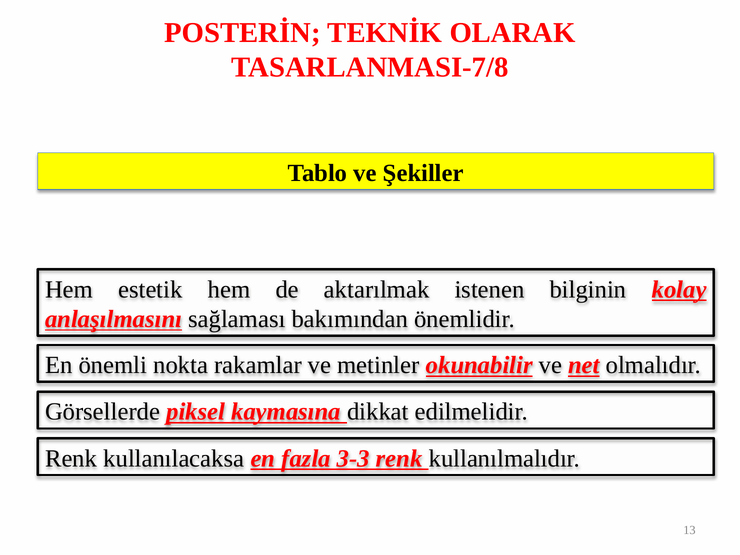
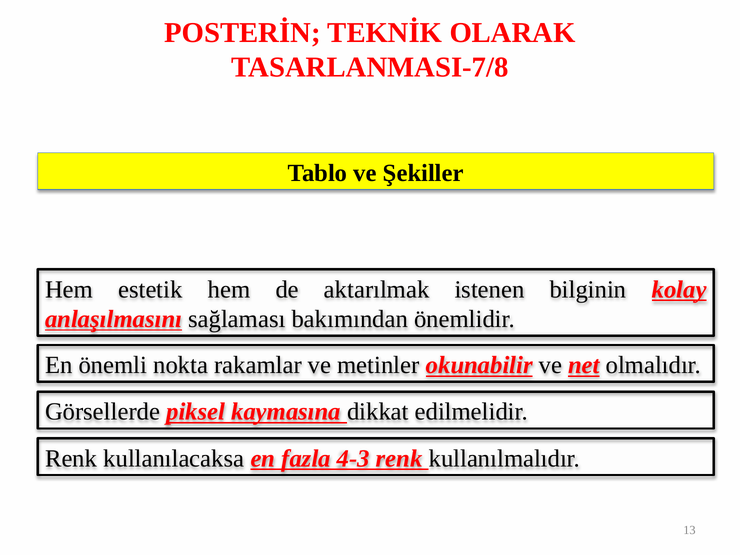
3-3: 3-3 -> 4-3 (353, 458)
